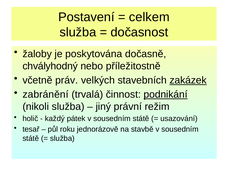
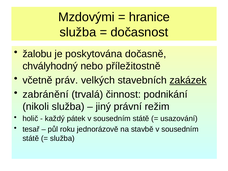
Postavení: Postavení -> Mzdovými (86, 17)
celkem: celkem -> hranice (149, 17)
žaloby: žaloby -> žalobu (37, 54)
podnikání underline: present -> none (166, 94)
